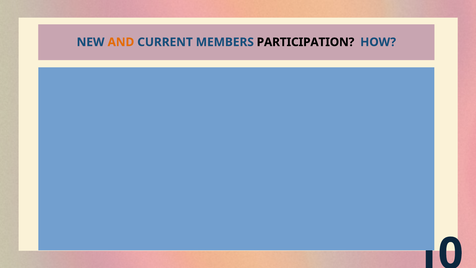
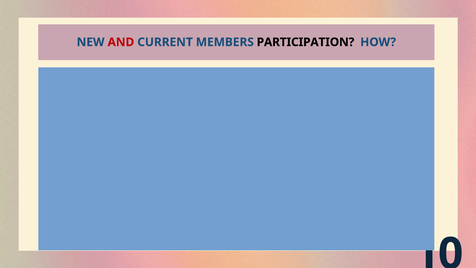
AND colour: orange -> red (121, 42)
